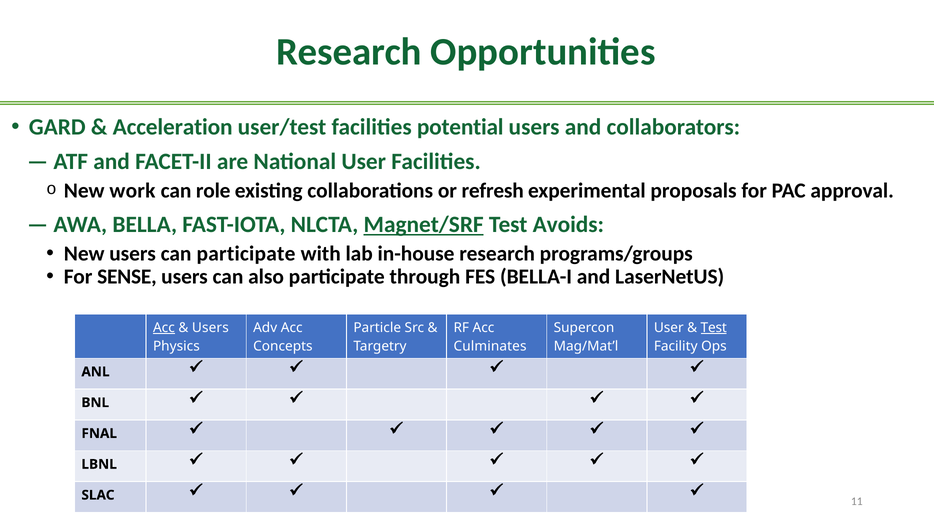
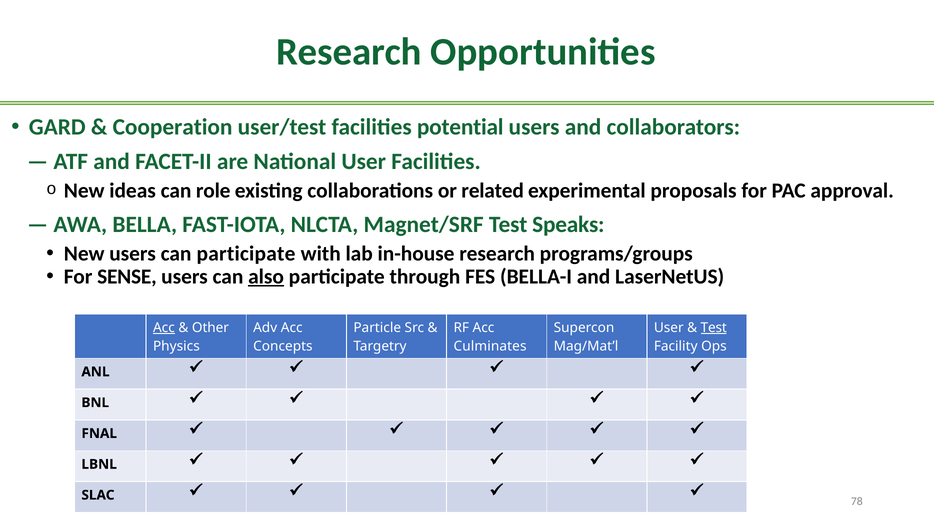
Acceleration: Acceleration -> Cooperation (173, 127)
work: work -> ideas (133, 191)
refresh: refresh -> related (493, 191)
Magnet/SRF underline: present -> none (424, 225)
Avoids: Avoids -> Speaks (568, 225)
also underline: none -> present (266, 277)
Users: Users -> Other (210, 328)
11: 11 -> 78 (857, 502)
